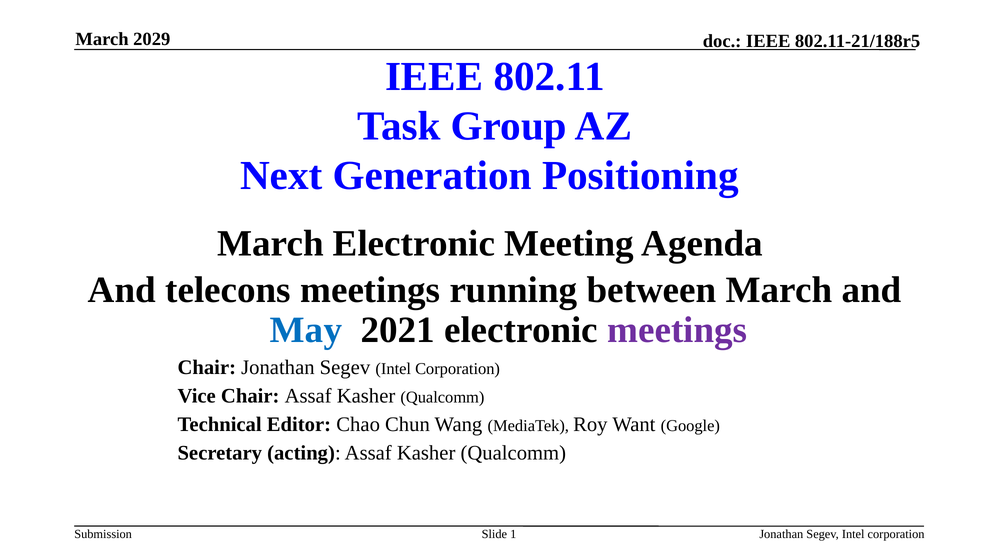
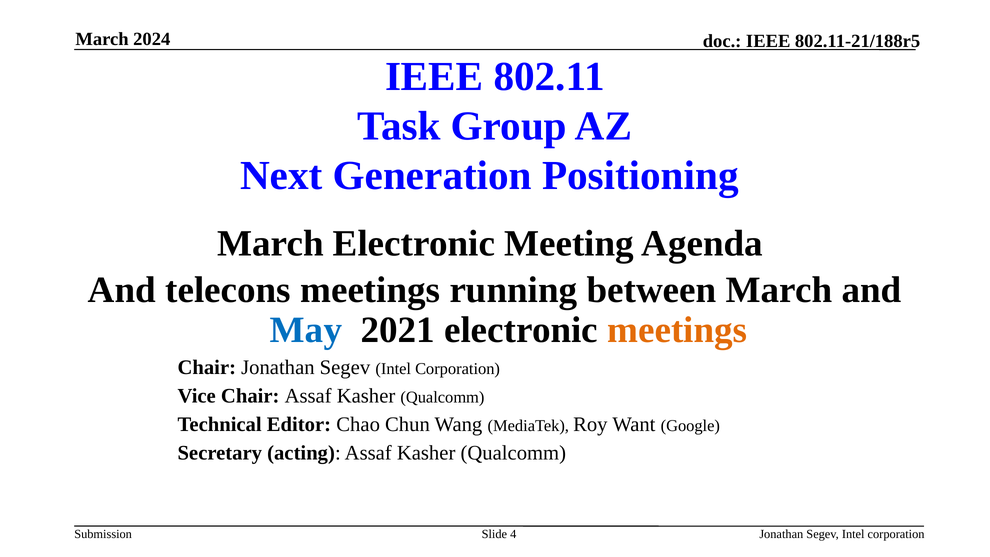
2029: 2029 -> 2024 (152, 39)
meetings colour: purple -> orange (677, 330)
1: 1 -> 4 (513, 534)
